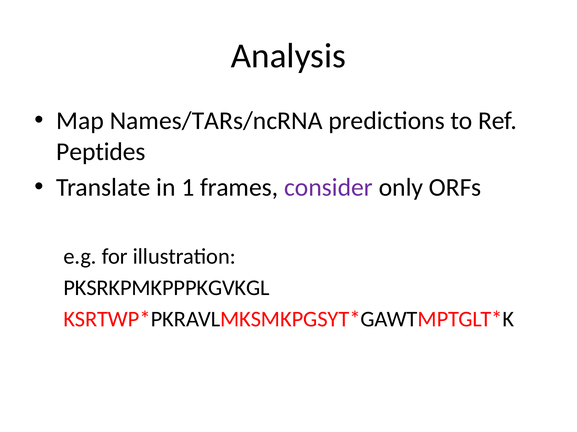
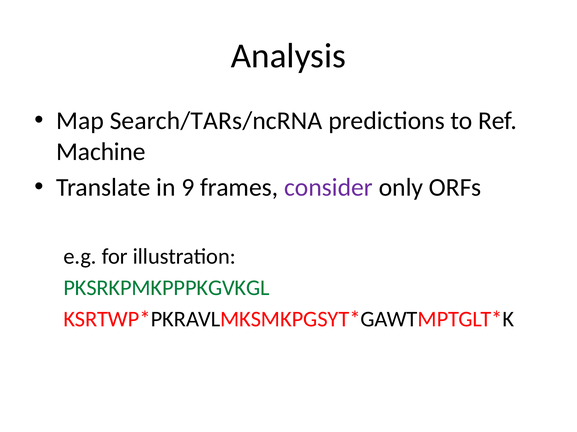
Names/TARs/ncRNA: Names/TARs/ncRNA -> Search/TARs/ncRNA (216, 121)
Peptides: Peptides -> Machine (101, 152)
1: 1 -> 9 (188, 188)
PKSRKPMKPPPKGVKGL colour: black -> green (167, 288)
